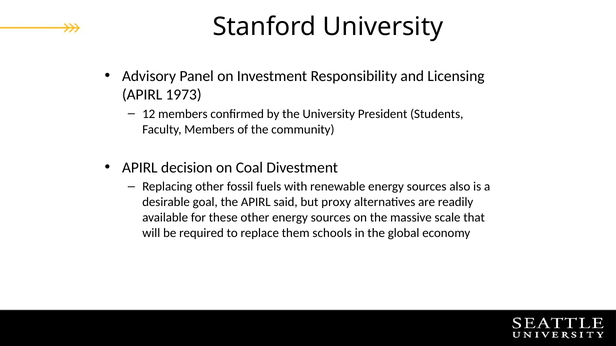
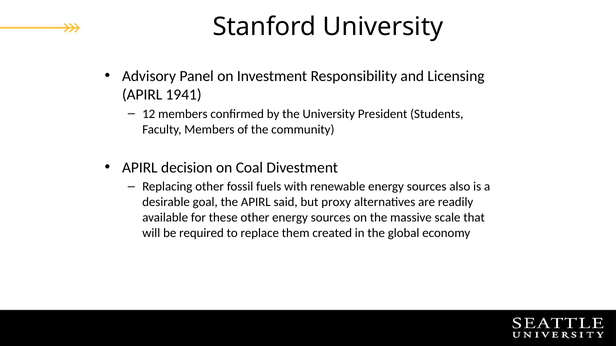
1973: 1973 -> 1941 (184, 95)
schools: schools -> created (332, 233)
